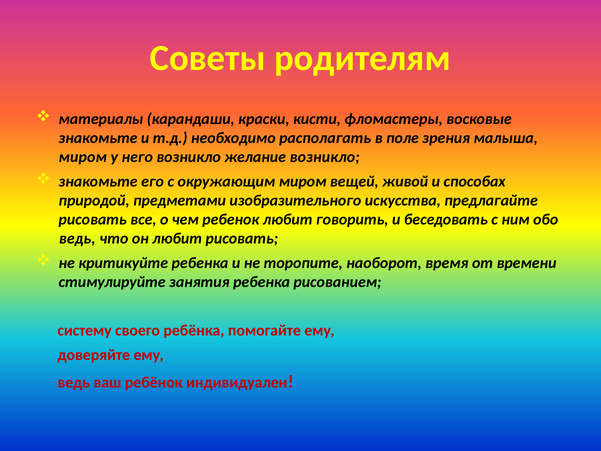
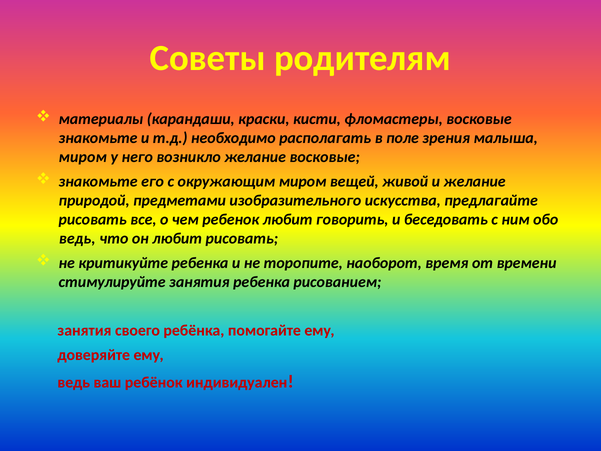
желание возникло: возникло -> восковые (325, 157)
и способах: способах -> желание (475, 181)
систему: систему -> занятия (85, 330)
